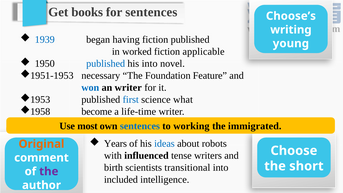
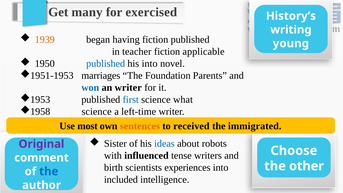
books: books -> many (87, 12)
for sentences: sentences -> exercised (151, 12)
Choose’s: Choose’s -> History’s (291, 16)
1939 colour: blue -> orange (45, 40)
worked: worked -> teacher (137, 52)
necessary: necessary -> marriages (101, 76)
Feature: Feature -> Parents (210, 76)
become: become -> science (97, 112)
life-time: life-time -> left-time (139, 112)
sentences colour: blue -> orange (140, 126)
working: working -> received (191, 126)
Years: Years -> Sister (115, 144)
Original colour: orange -> purple (41, 144)
transitional: transitional -> experiences (187, 168)
short: short -> other (306, 166)
the colour: purple -> blue (49, 171)
